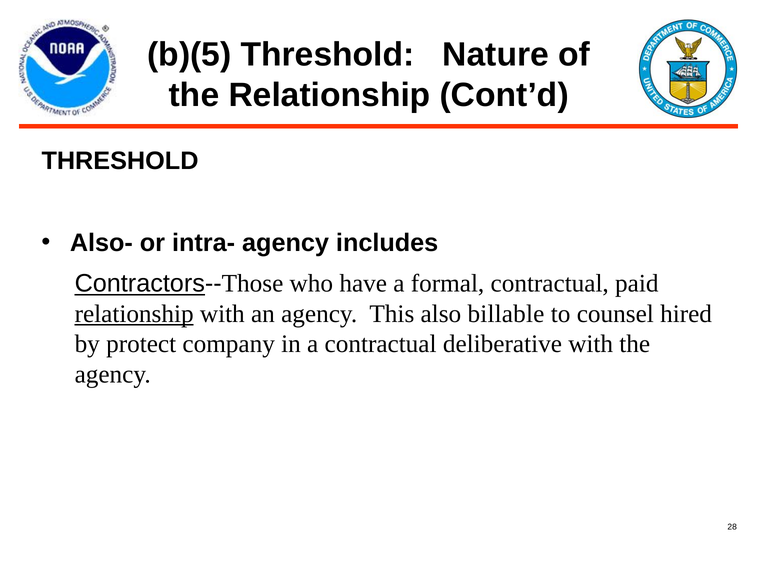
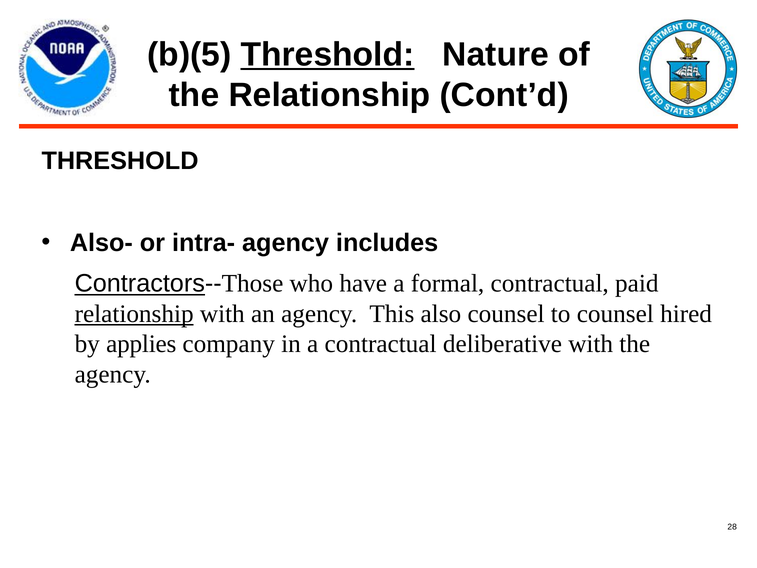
Threshold underline: none -> present (328, 55)
also billable: billable -> counsel (506, 314)
protect: protect -> applies (141, 344)
